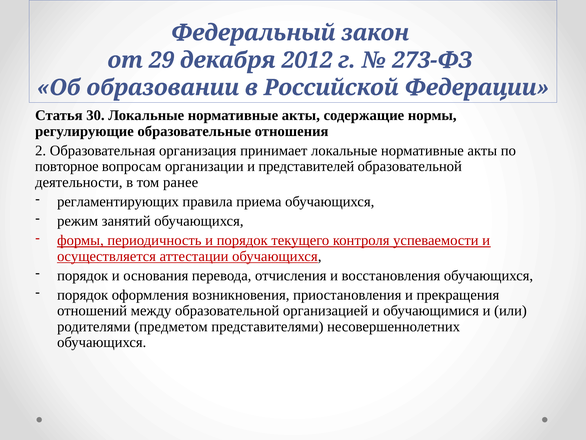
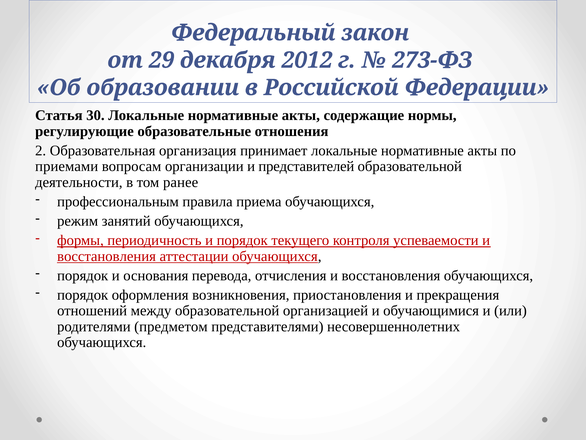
повторное: повторное -> приемами (67, 166)
регламентирующих: регламентирующих -> профессиональным (118, 201)
осуществляется: осуществляется -> восстановления (107, 256)
